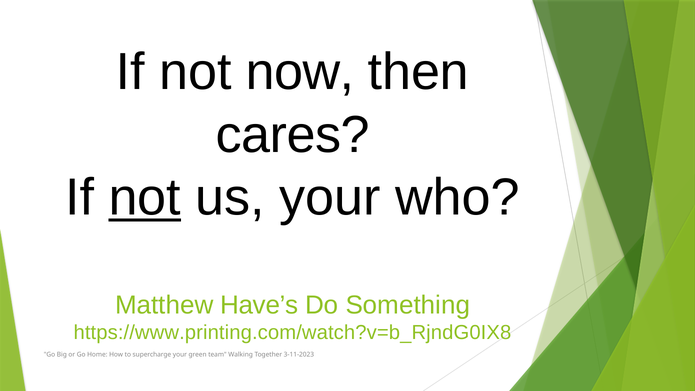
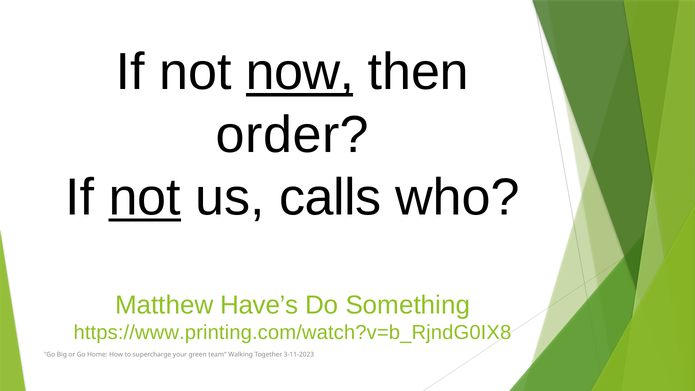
now underline: none -> present (300, 72)
cares: cares -> order (292, 135)
us your: your -> calls (330, 197)
